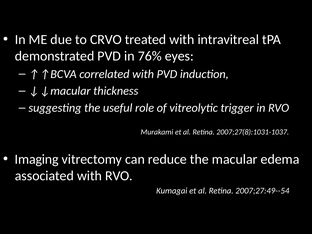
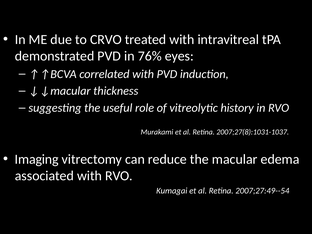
trigger: trigger -> history (237, 108)
